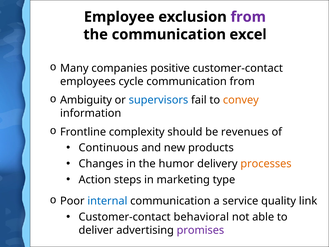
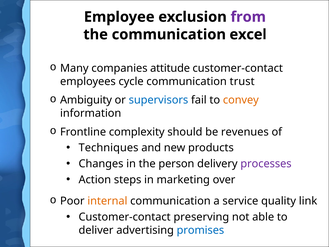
positive: positive -> attitude (170, 68)
communication from: from -> trust (242, 81)
Continuous: Continuous -> Techniques (109, 148)
humor: humor -> person (176, 164)
processes colour: orange -> purple (266, 164)
type: type -> over (224, 180)
internal colour: blue -> orange (107, 201)
behavioral: behavioral -> preserving (201, 217)
promises colour: purple -> blue (200, 230)
